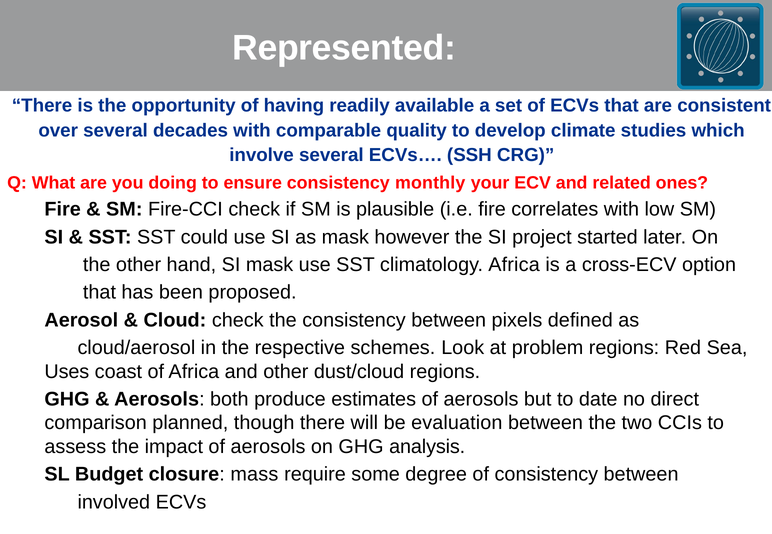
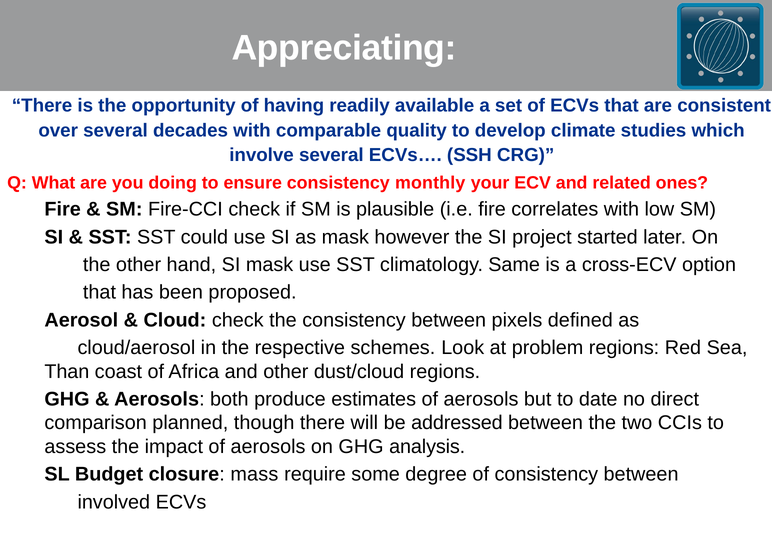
Represented: Represented -> Appreciating (344, 48)
climatology Africa: Africa -> Same (514, 265)
Uses: Uses -> Than (67, 372)
evaluation: evaluation -> addressed (457, 423)
